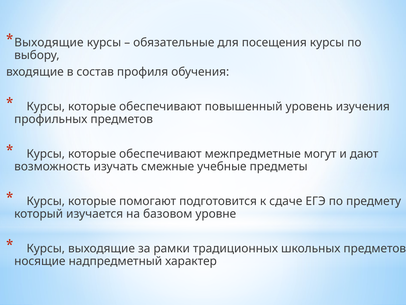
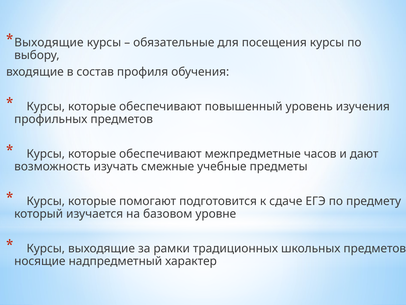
могут: могут -> часов (320, 154)
